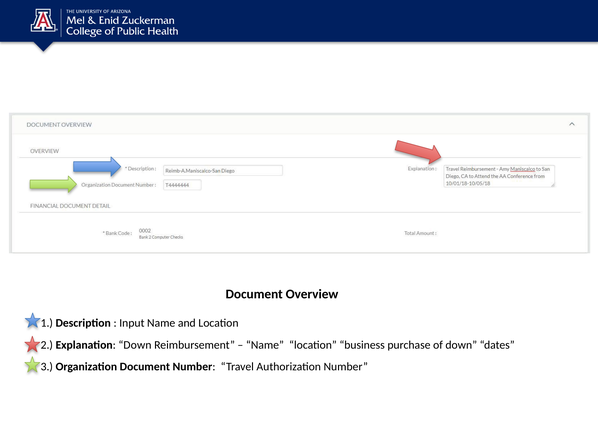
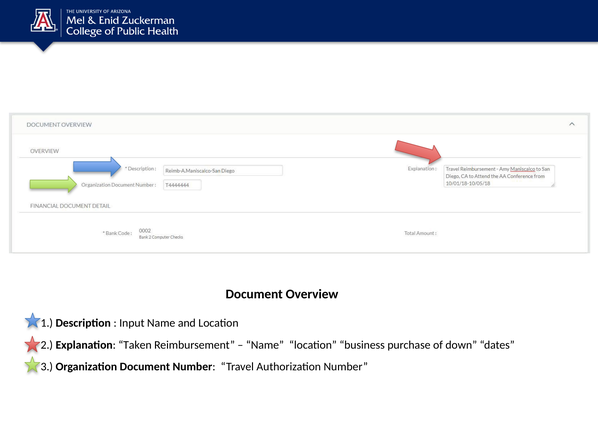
Explanation Down: Down -> Taken (135, 345)
